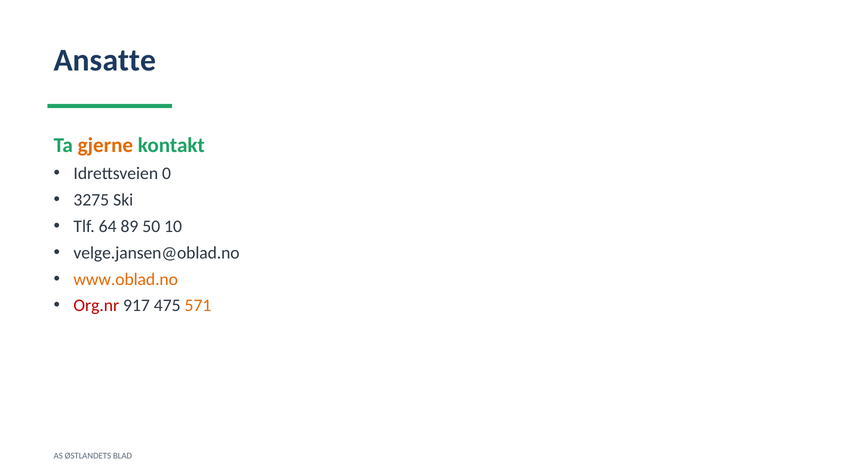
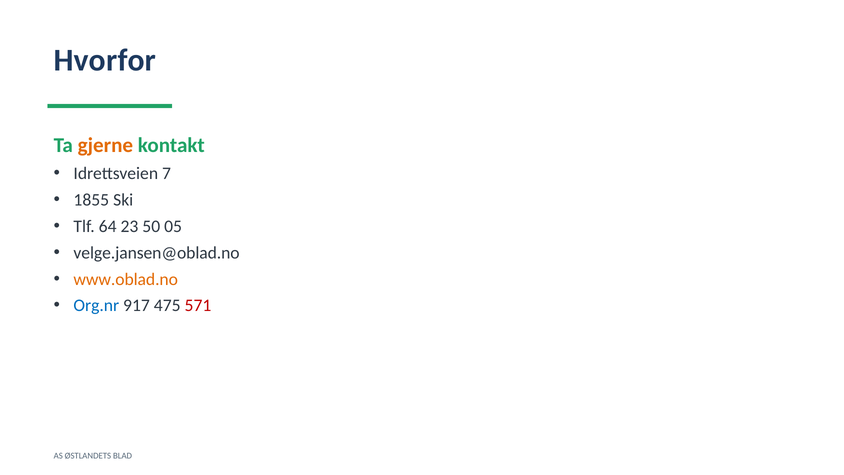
Ansatte: Ansatte -> Hvorfor (105, 60)
0: 0 -> 7 (167, 174)
3275: 3275 -> 1855 (91, 200)
89: 89 -> 23 (129, 226)
10: 10 -> 05 (173, 226)
Org.nr colour: red -> blue (96, 306)
571 colour: orange -> red (198, 306)
